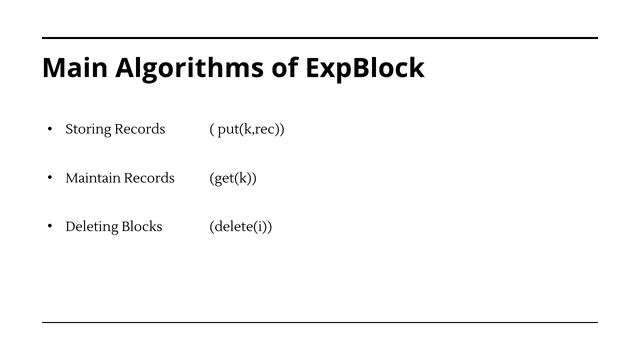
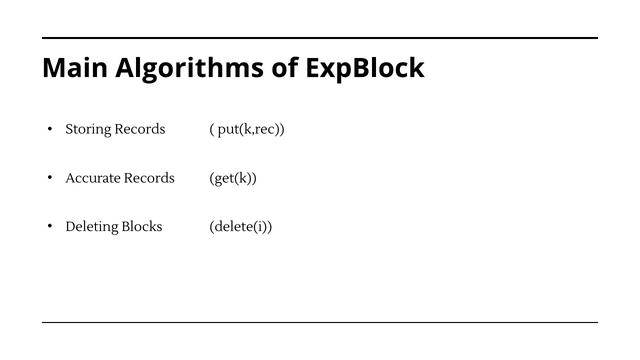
Maintain: Maintain -> Accurate (93, 178)
